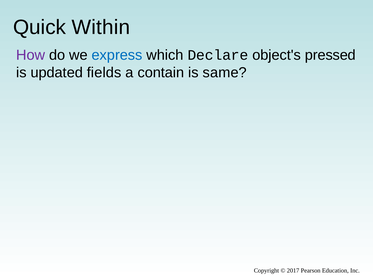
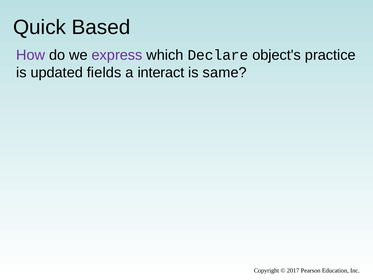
Within: Within -> Based (101, 27)
express colour: blue -> purple (117, 55)
pressed: pressed -> practice (330, 55)
contain: contain -> interact (161, 72)
